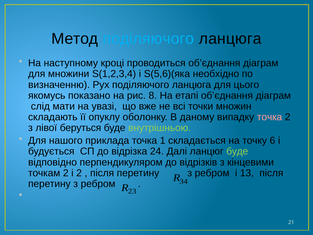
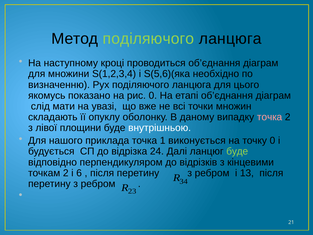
поділяючого colour: light blue -> light green (148, 39)
рис 8: 8 -> 0 (153, 95)
беруться: беруться -> площини (80, 128)
внутрішньою colour: light green -> white (160, 128)
складається: складається -> виконується (197, 140)
точку 6: 6 -> 0 (272, 140)
і 2: 2 -> 6 (79, 173)
